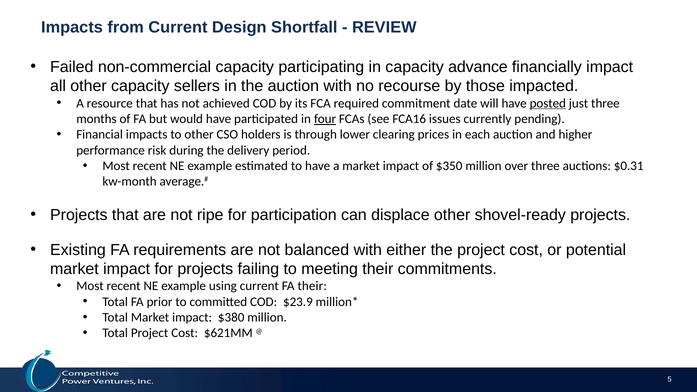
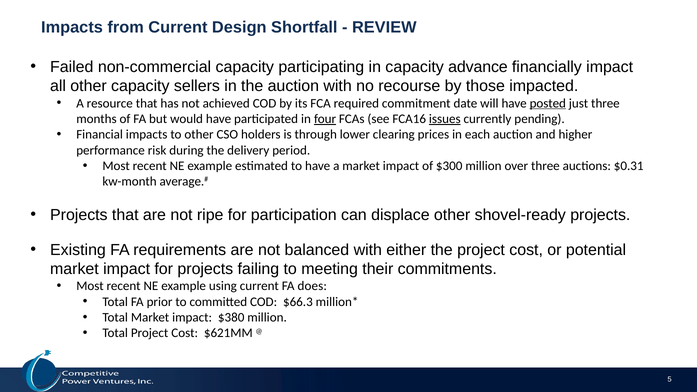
issues underline: none -> present (445, 119)
$350: $350 -> $300 (449, 166)
FA their: their -> does (312, 286)
$23.9: $23.9 -> $66.3 (298, 302)
